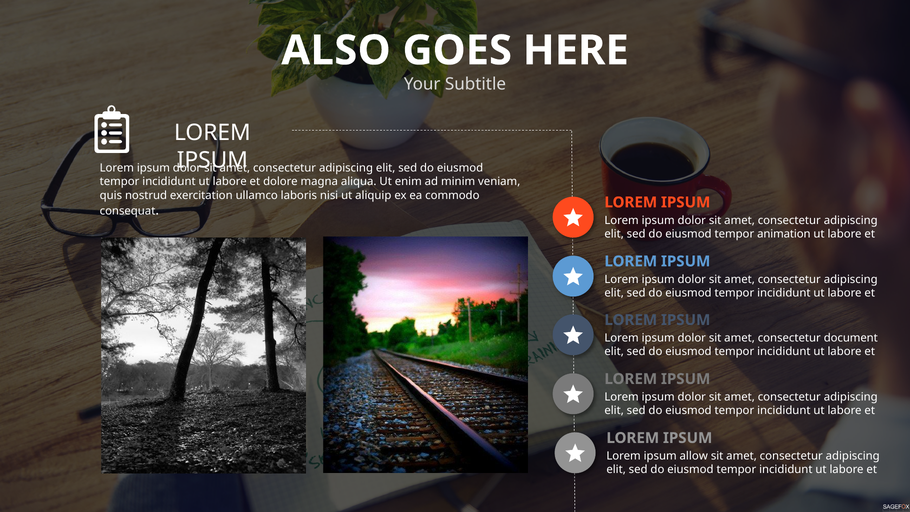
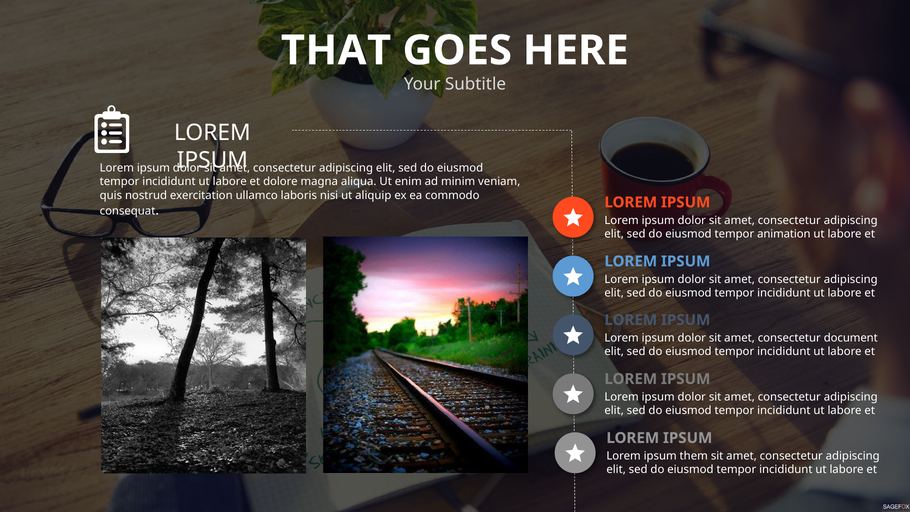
ALSO: ALSO -> THAT (336, 51)
allow: allow -> them (694, 456)
